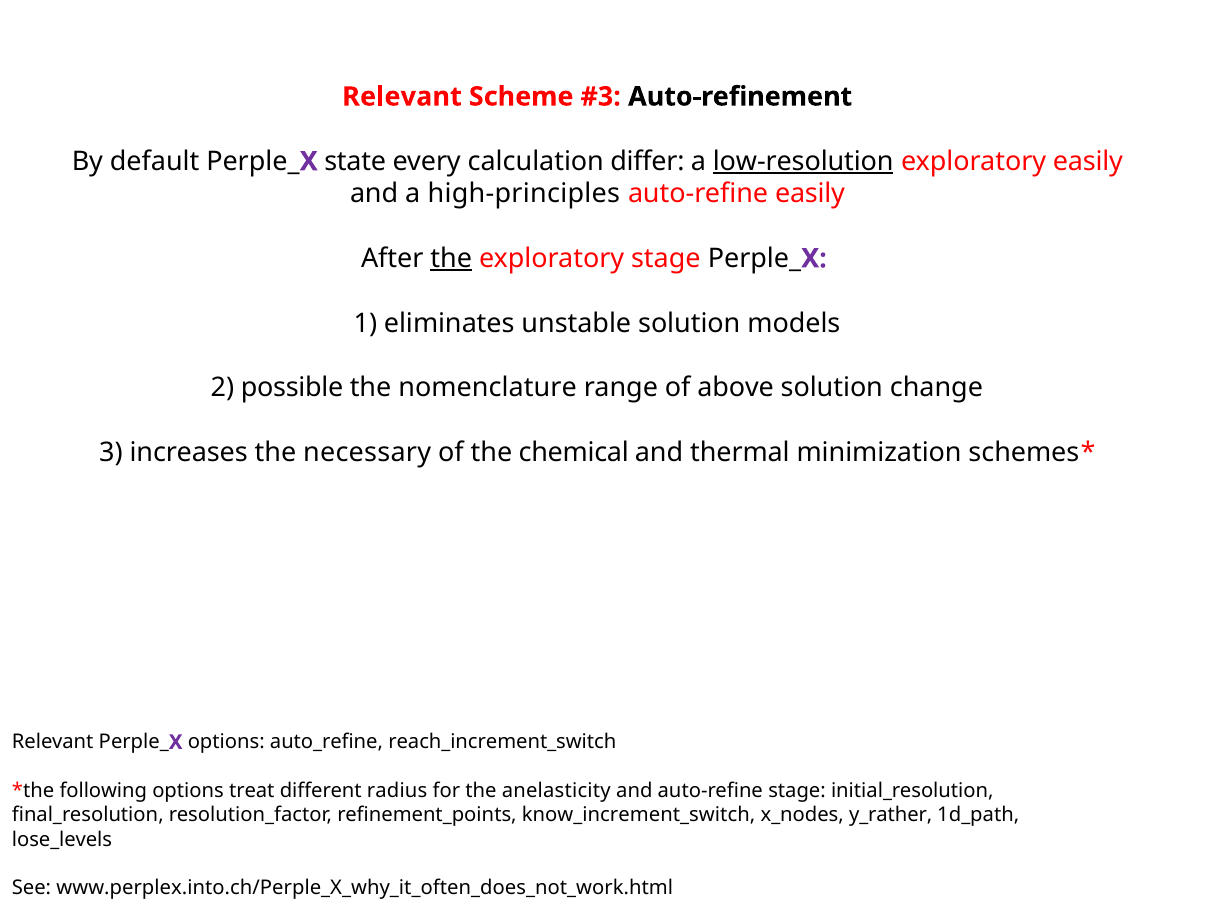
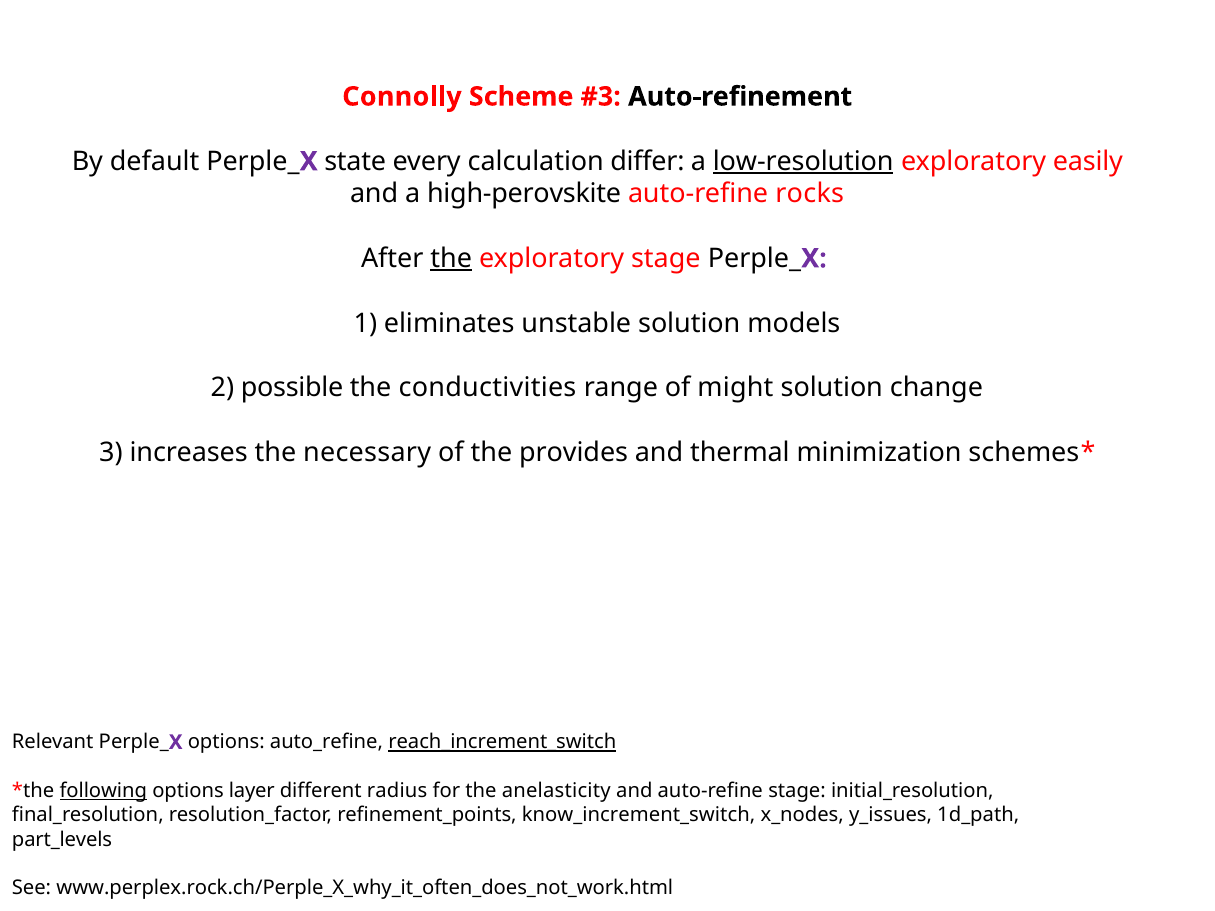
Relevant: Relevant -> Connolly (402, 97)
high-principles: high-principles -> high-perovskite (524, 194)
auto-refine easily: easily -> rocks (810, 194)
nomenclature: nomenclature -> conductivities (487, 388)
above: above -> might (735, 388)
chemical: chemical -> provides (574, 453)
reach_increment_switch underline: none -> present (502, 742)
following underline: none -> present (103, 791)
treat: treat -> layer (252, 791)
y_rather: y_rather -> y_issues (891, 815)
lose_levels: lose_levels -> part_levels (62, 840)
www.perplex.into.ch/Perple_X_why_it_often_does_not_work.html: www.perplex.into.ch/Perple_X_why_it_often_does_not_work.html -> www.perplex.rock.ch/Perple_X_why_it_often_does_not_work.html (365, 888)
